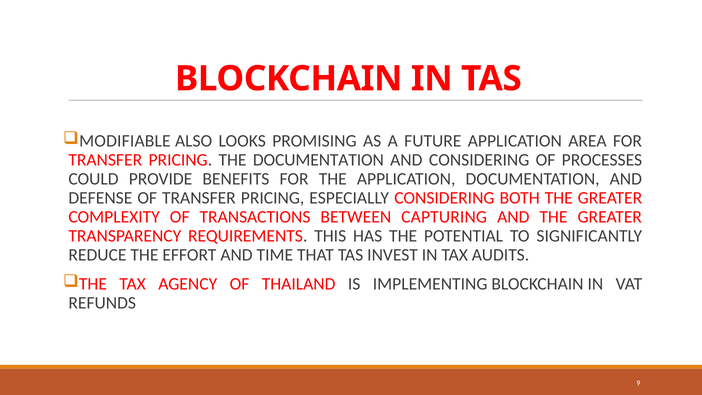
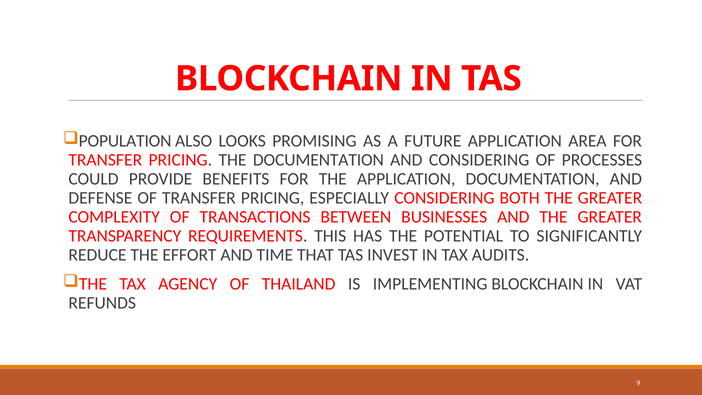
MODIFIABLE: MODIFIABLE -> POPULATION (125, 141)
CAPTURING: CAPTURING -> BUSINESSES (444, 217)
